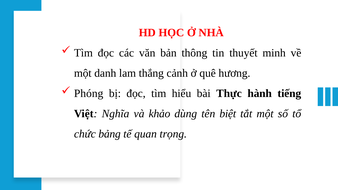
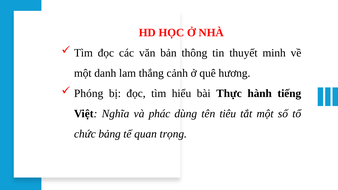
khảo: khảo -> phác (159, 114)
biệt: biệt -> tiêu (228, 114)
